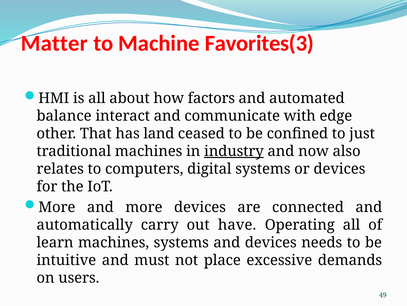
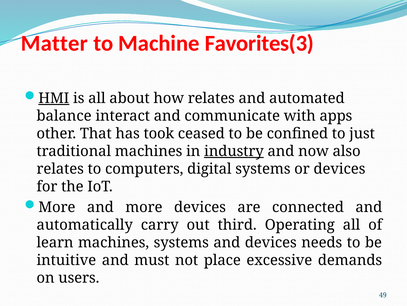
HMI underline: none -> present (54, 98)
how factors: factors -> relates (211, 98)
edge: edge -> apps (336, 116)
land: land -> took (159, 133)
have: have -> third (237, 224)
